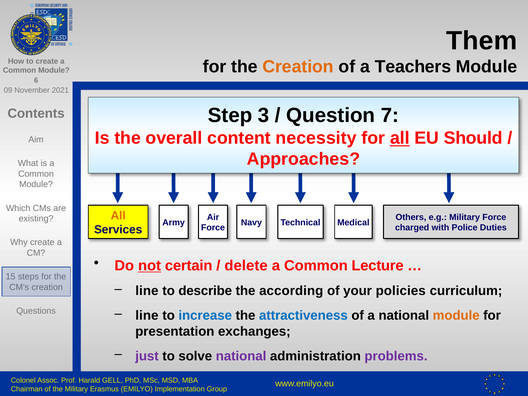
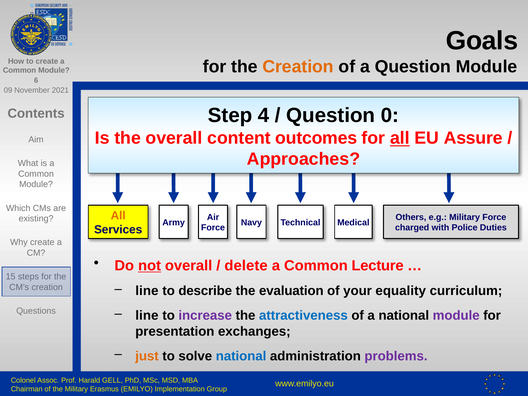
Them: Them -> Goals (482, 41)
a Teachers: Teachers -> Question (413, 67)
3: 3 -> 4 (264, 115)
7: 7 -> 0 (390, 115)
necessity: necessity -> outcomes (316, 138)
Should: Should -> Assure (473, 138)
not certain: certain -> overall (189, 265)
according: according -> evaluation (291, 291)
policies: policies -> equality (401, 291)
increase colour: blue -> purple (205, 316)
module colour: orange -> purple (456, 316)
just colour: purple -> orange (147, 356)
national colour: purple -> blue (241, 356)
